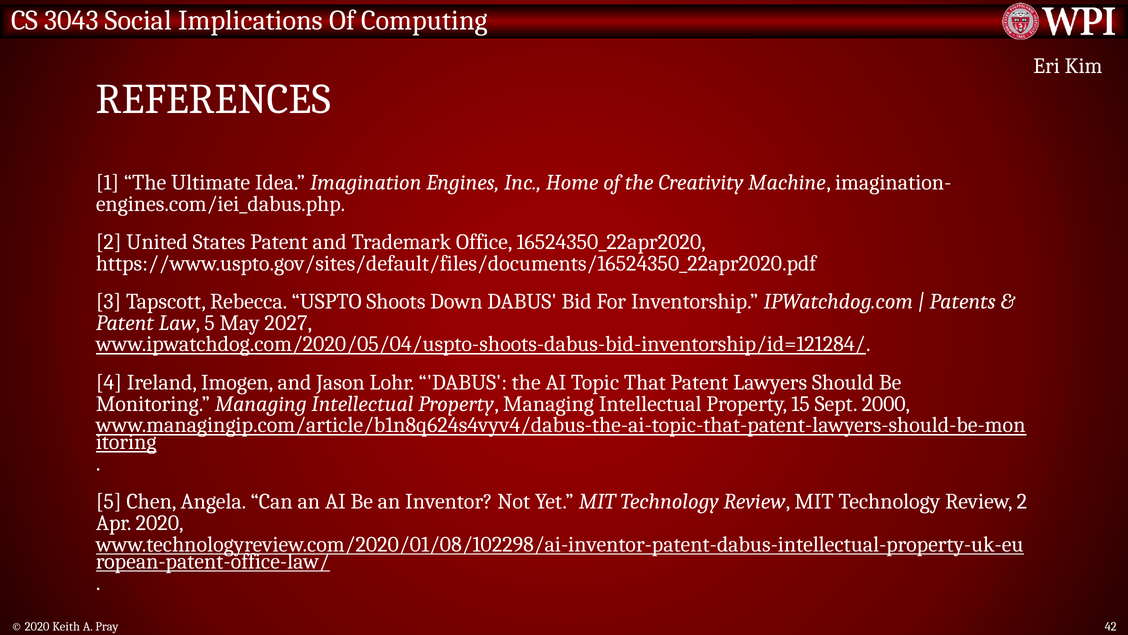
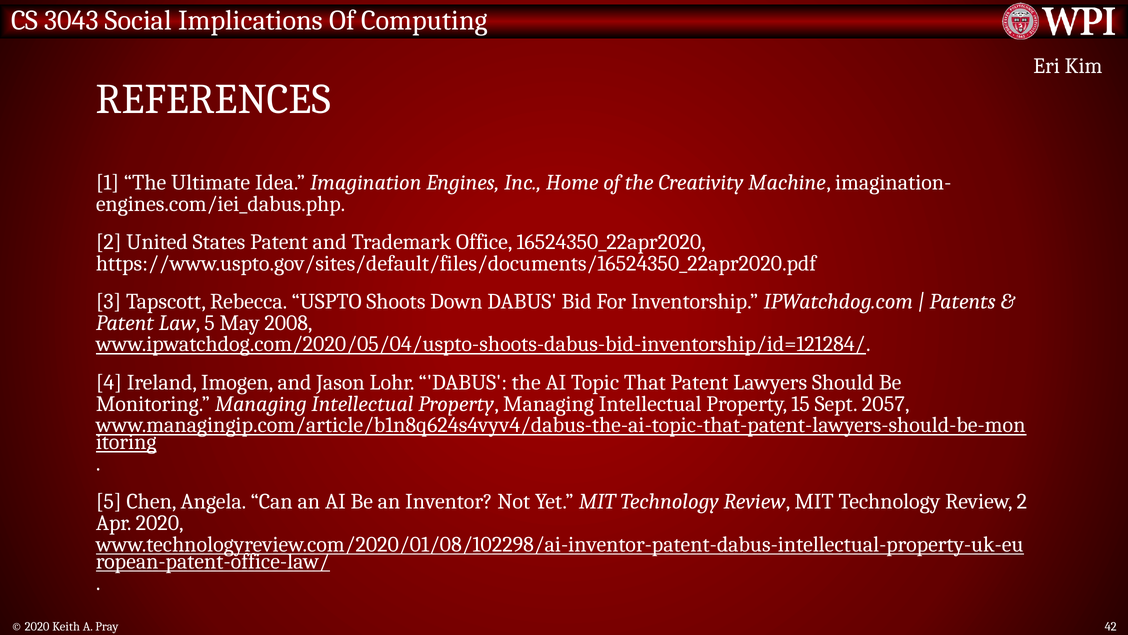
2027: 2027 -> 2008 (288, 323)
2000: 2000 -> 2057 (886, 403)
